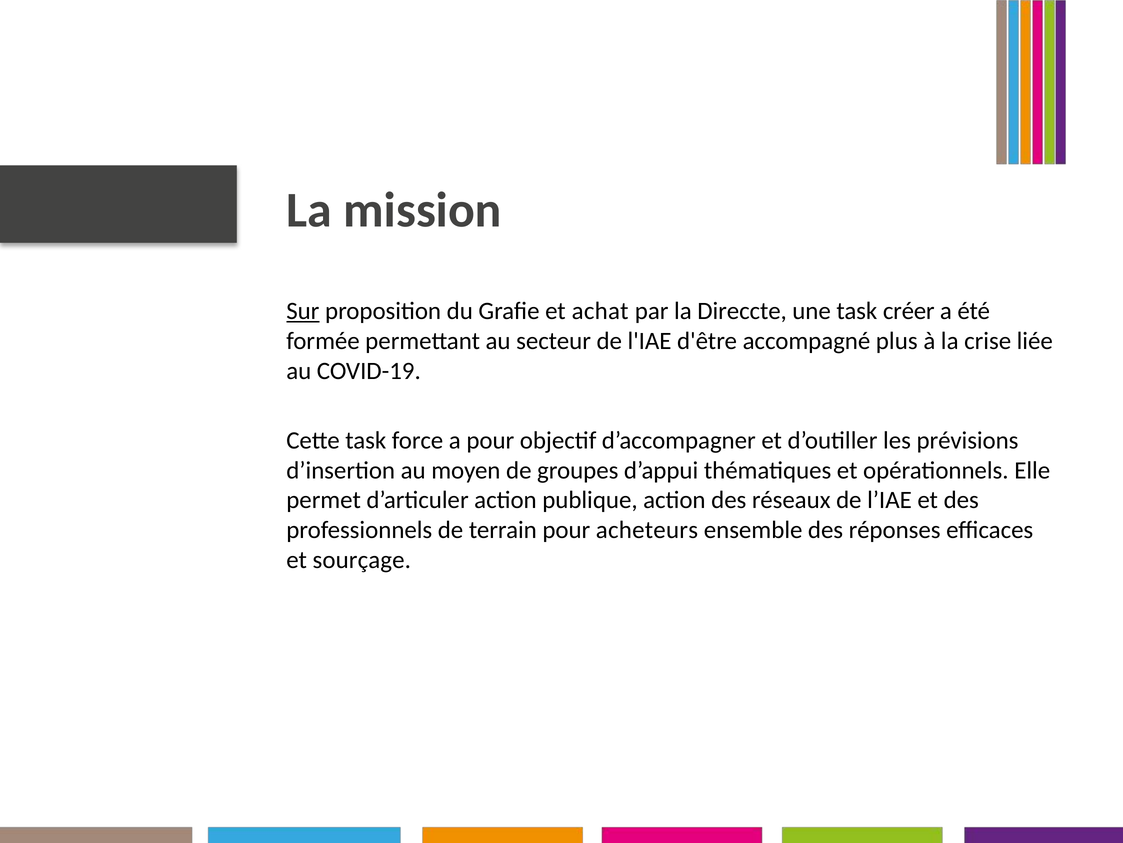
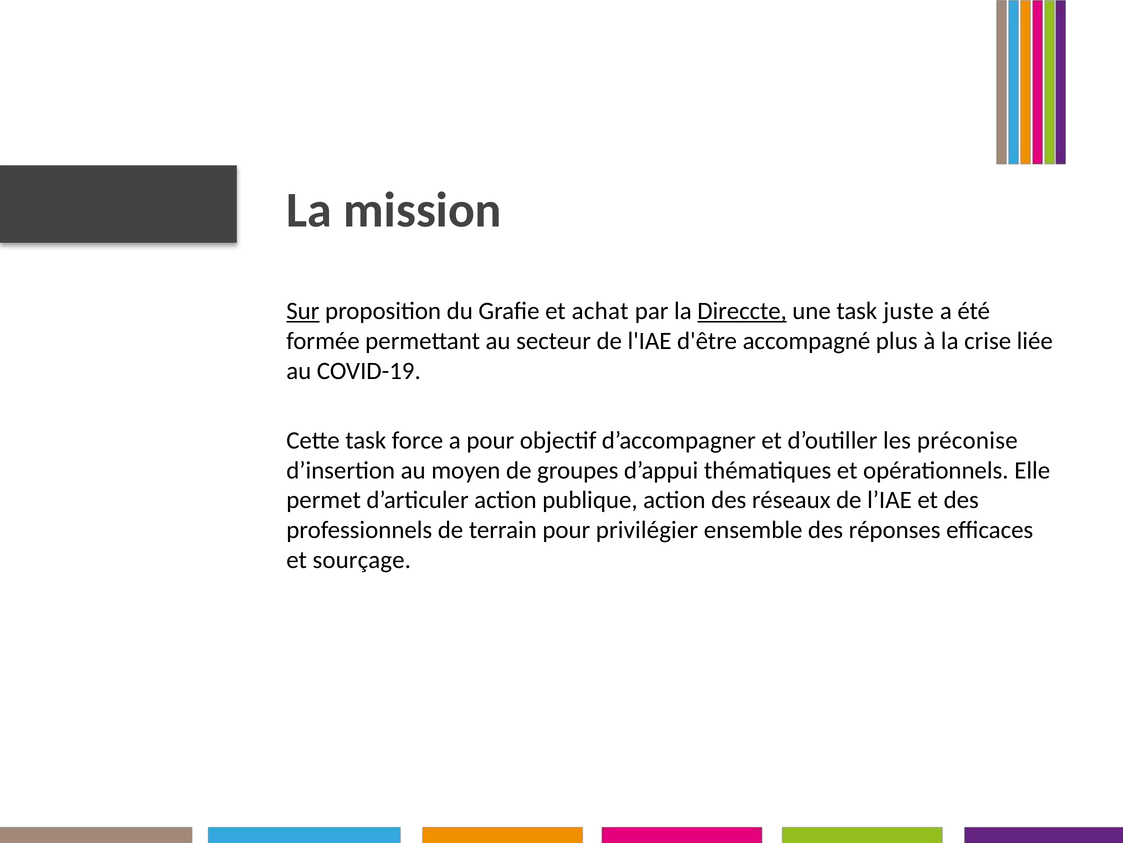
Direccte underline: none -> present (742, 311)
créer: créer -> juste (909, 311)
prévisions: prévisions -> préconise (967, 440)
acheteurs: acheteurs -> privilégier (647, 530)
